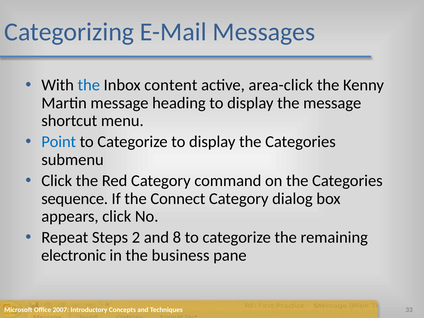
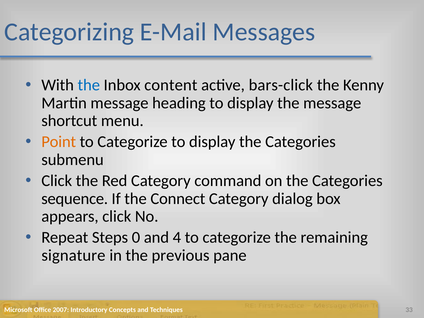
area-click: area-click -> bars-click (281, 85)
Point colour: blue -> orange (59, 142)
2: 2 -> 0 (136, 238)
8: 8 -> 4 (177, 238)
electronic: electronic -> signature (73, 255)
business: business -> previous (181, 255)
